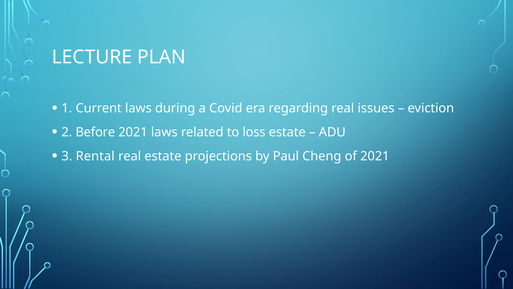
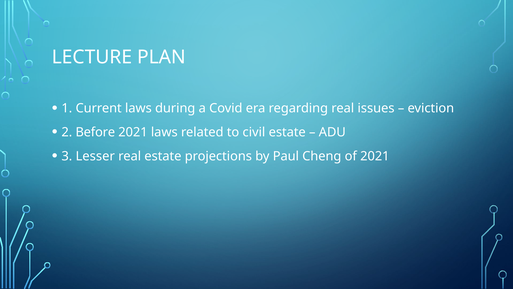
loss: loss -> civil (254, 132)
Rental: Rental -> Lesser (95, 156)
